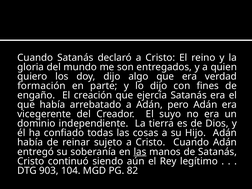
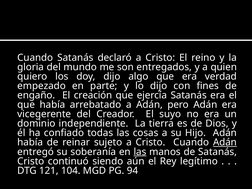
formación: formación -> empezado (42, 86)
Adán underline: none -> present (225, 142)
903: 903 -> 121 (49, 171)
82: 82 -> 94 (132, 171)
